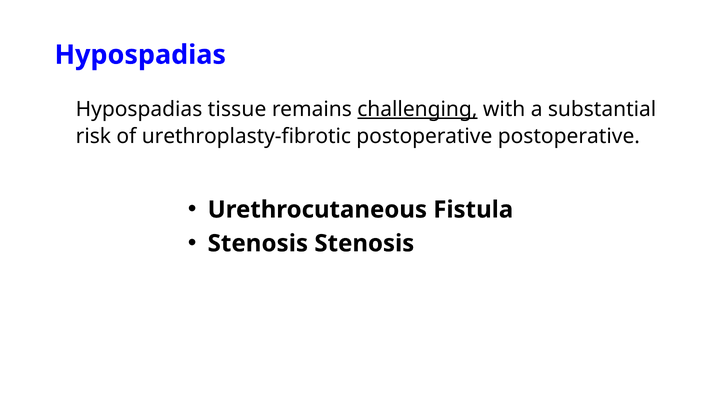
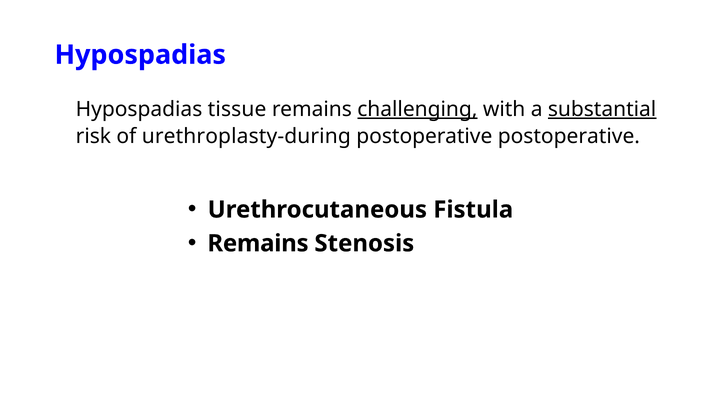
substantial underline: none -> present (602, 109)
urethroplasty-fibrotic: urethroplasty-fibrotic -> urethroplasty-during (246, 136)
Stenosis: Stenosis -> Remains (258, 243)
